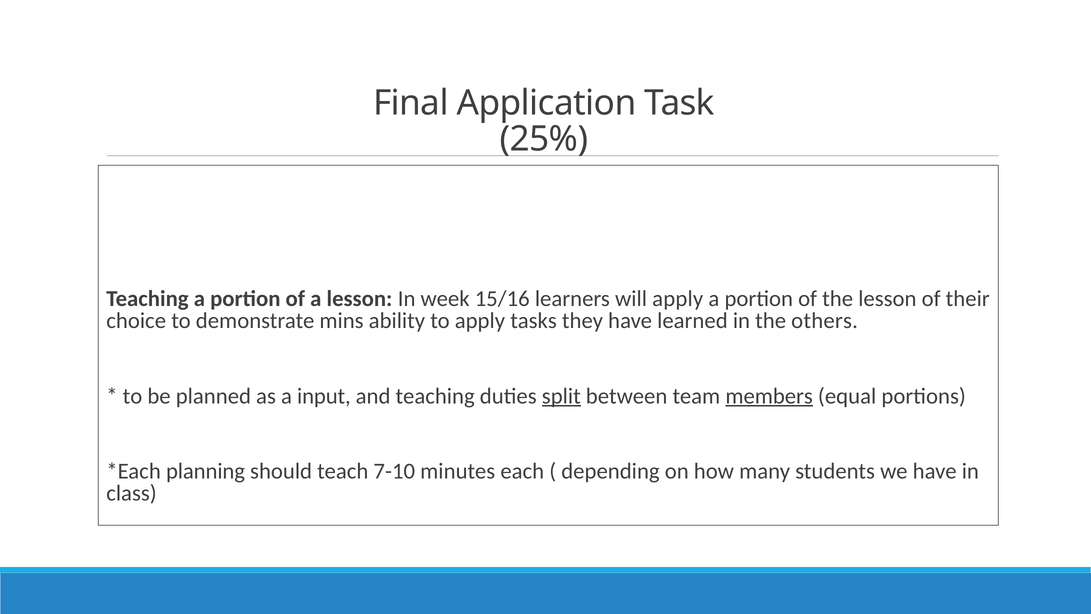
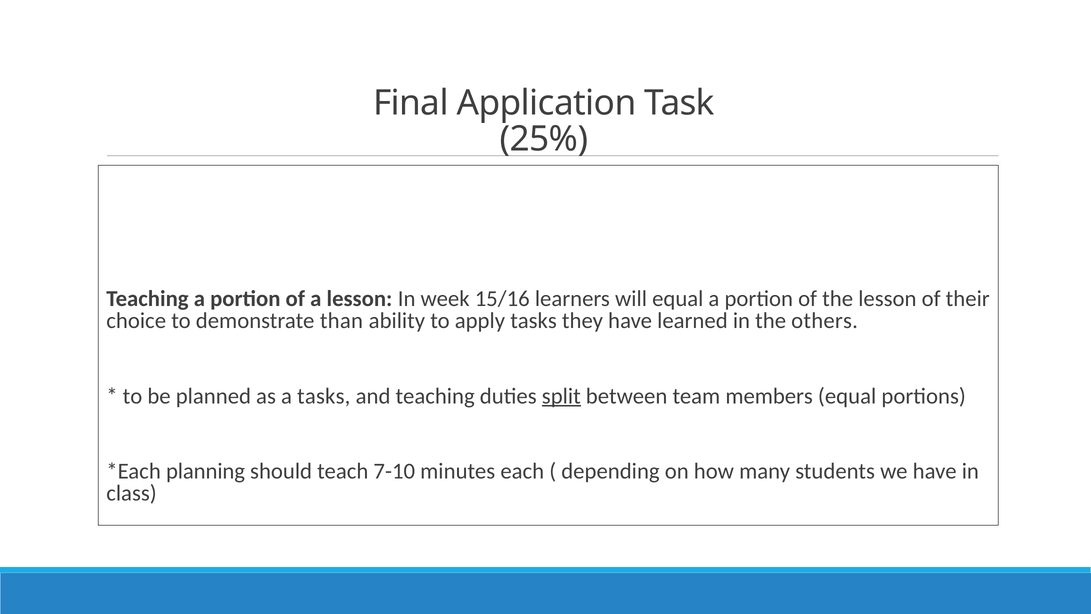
will apply: apply -> equal (678, 299)
mins: mins -> than (341, 321)
a input: input -> tasks (324, 396)
members underline: present -> none (769, 396)
